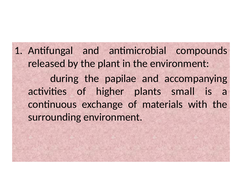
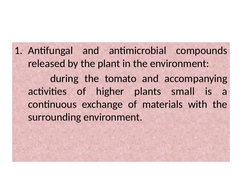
papilae: papilae -> tomato (121, 79)
